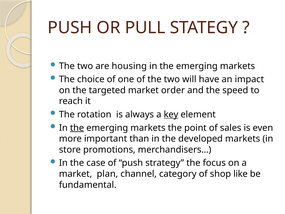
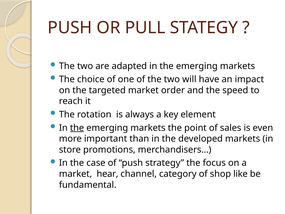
housing: housing -> adapted (129, 66)
key underline: present -> none (171, 114)
plan: plan -> hear (107, 174)
